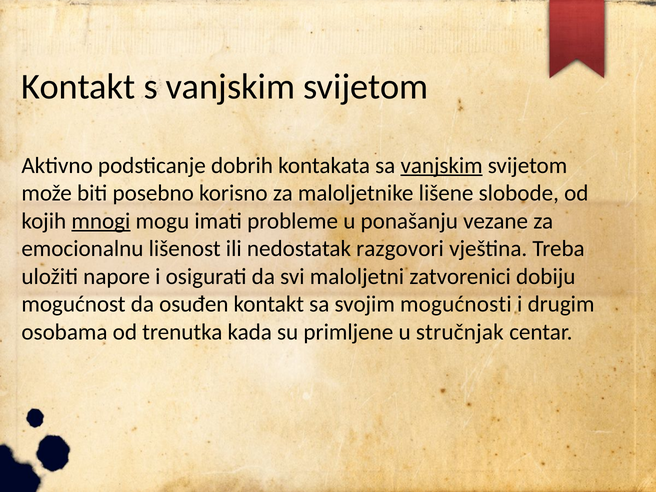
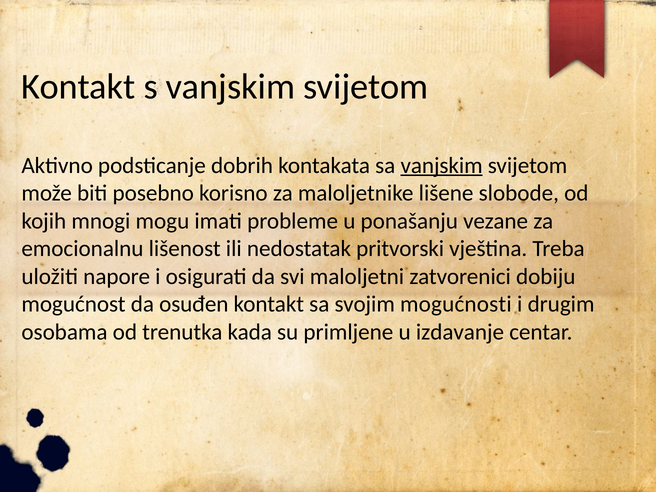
mnogi underline: present -> none (101, 221)
razgovori: razgovori -> pritvorski (400, 249)
stručnjak: stručnjak -> izdavanje (460, 332)
